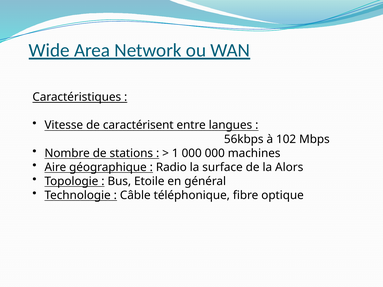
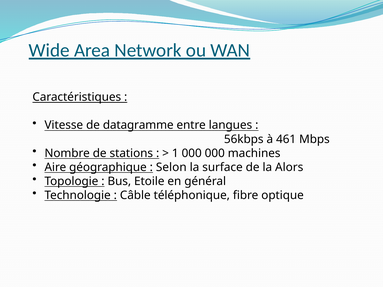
caractérisent: caractérisent -> datagramme (138, 125)
102: 102 -> 461 (286, 139)
Radio: Radio -> Selon (171, 167)
